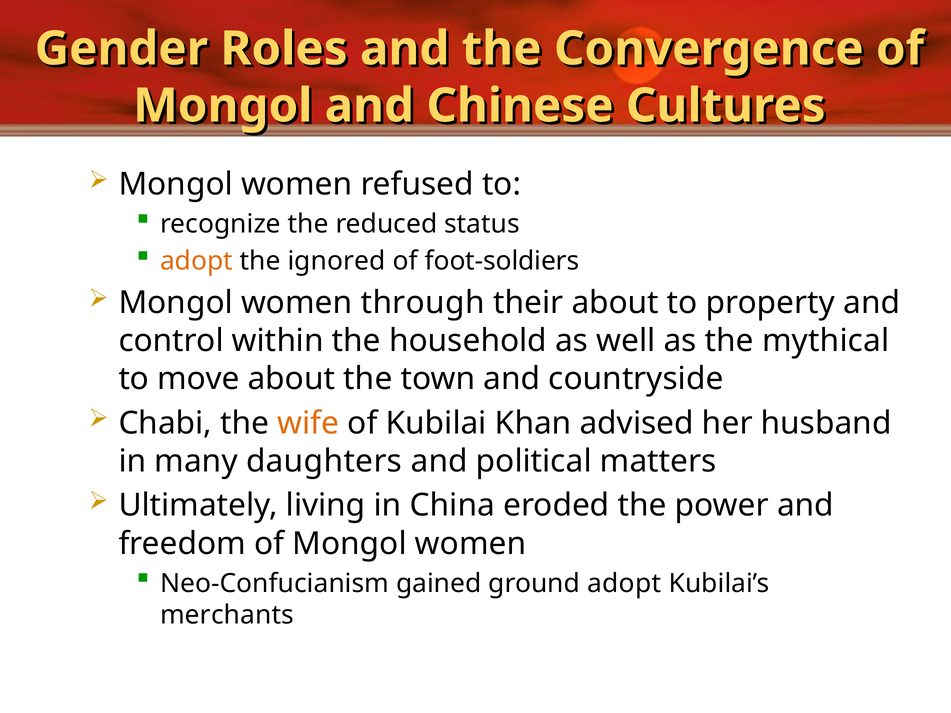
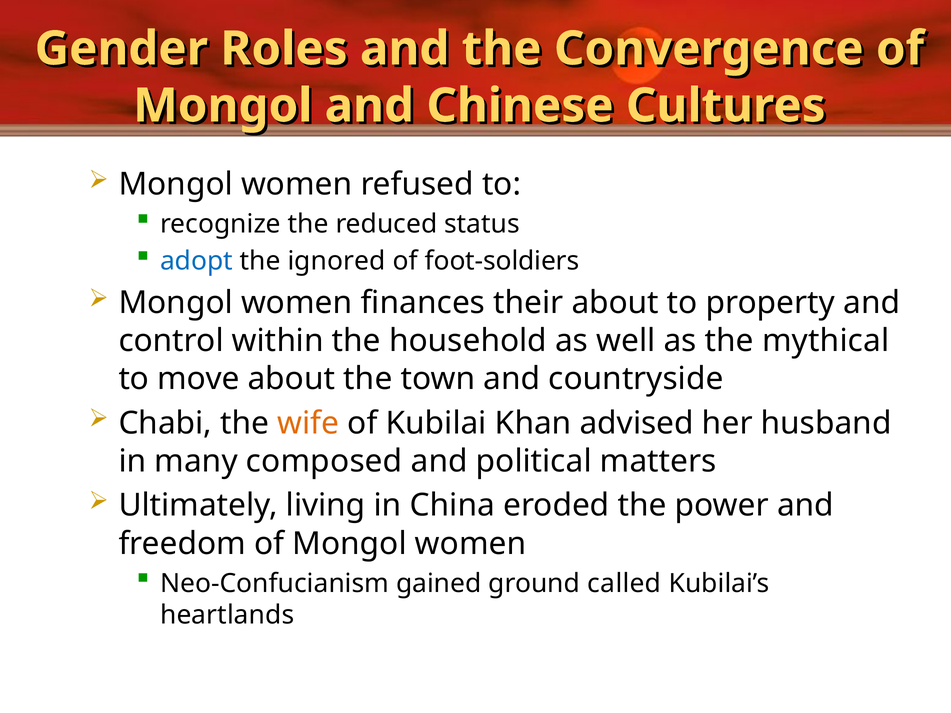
adopt colour: orange -> blue (197, 261)
through: through -> finances (423, 303)
daughters: daughters -> composed (324, 461)
ground adopt: adopt -> called (624, 584)
merchants: merchants -> heartlands (227, 615)
